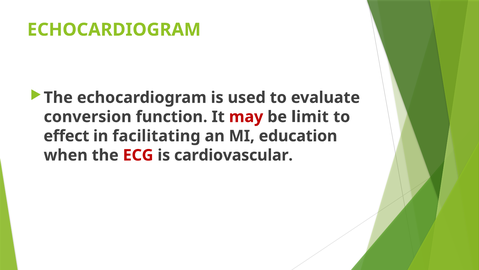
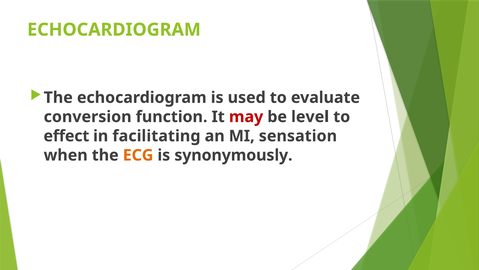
limit: limit -> level (310, 117)
education: education -> sensation (298, 136)
ECG colour: red -> orange (138, 155)
cardiovascular: cardiovascular -> synonymously (233, 155)
